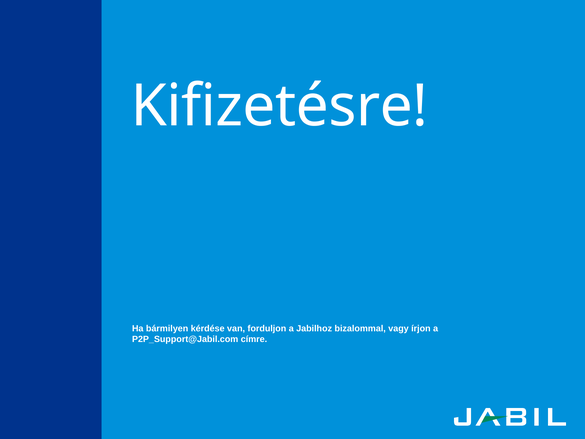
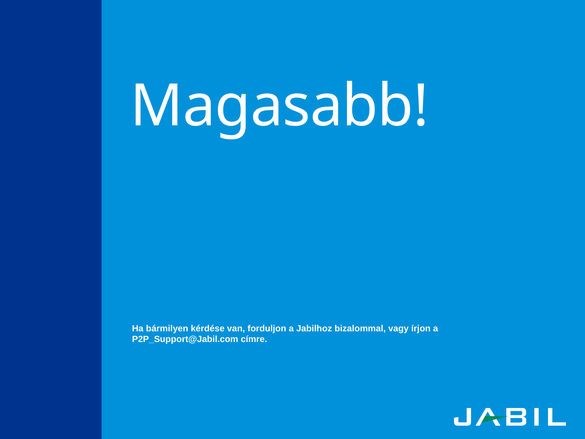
Kifizetésre: Kifizetésre -> Magasabb (279, 106)
